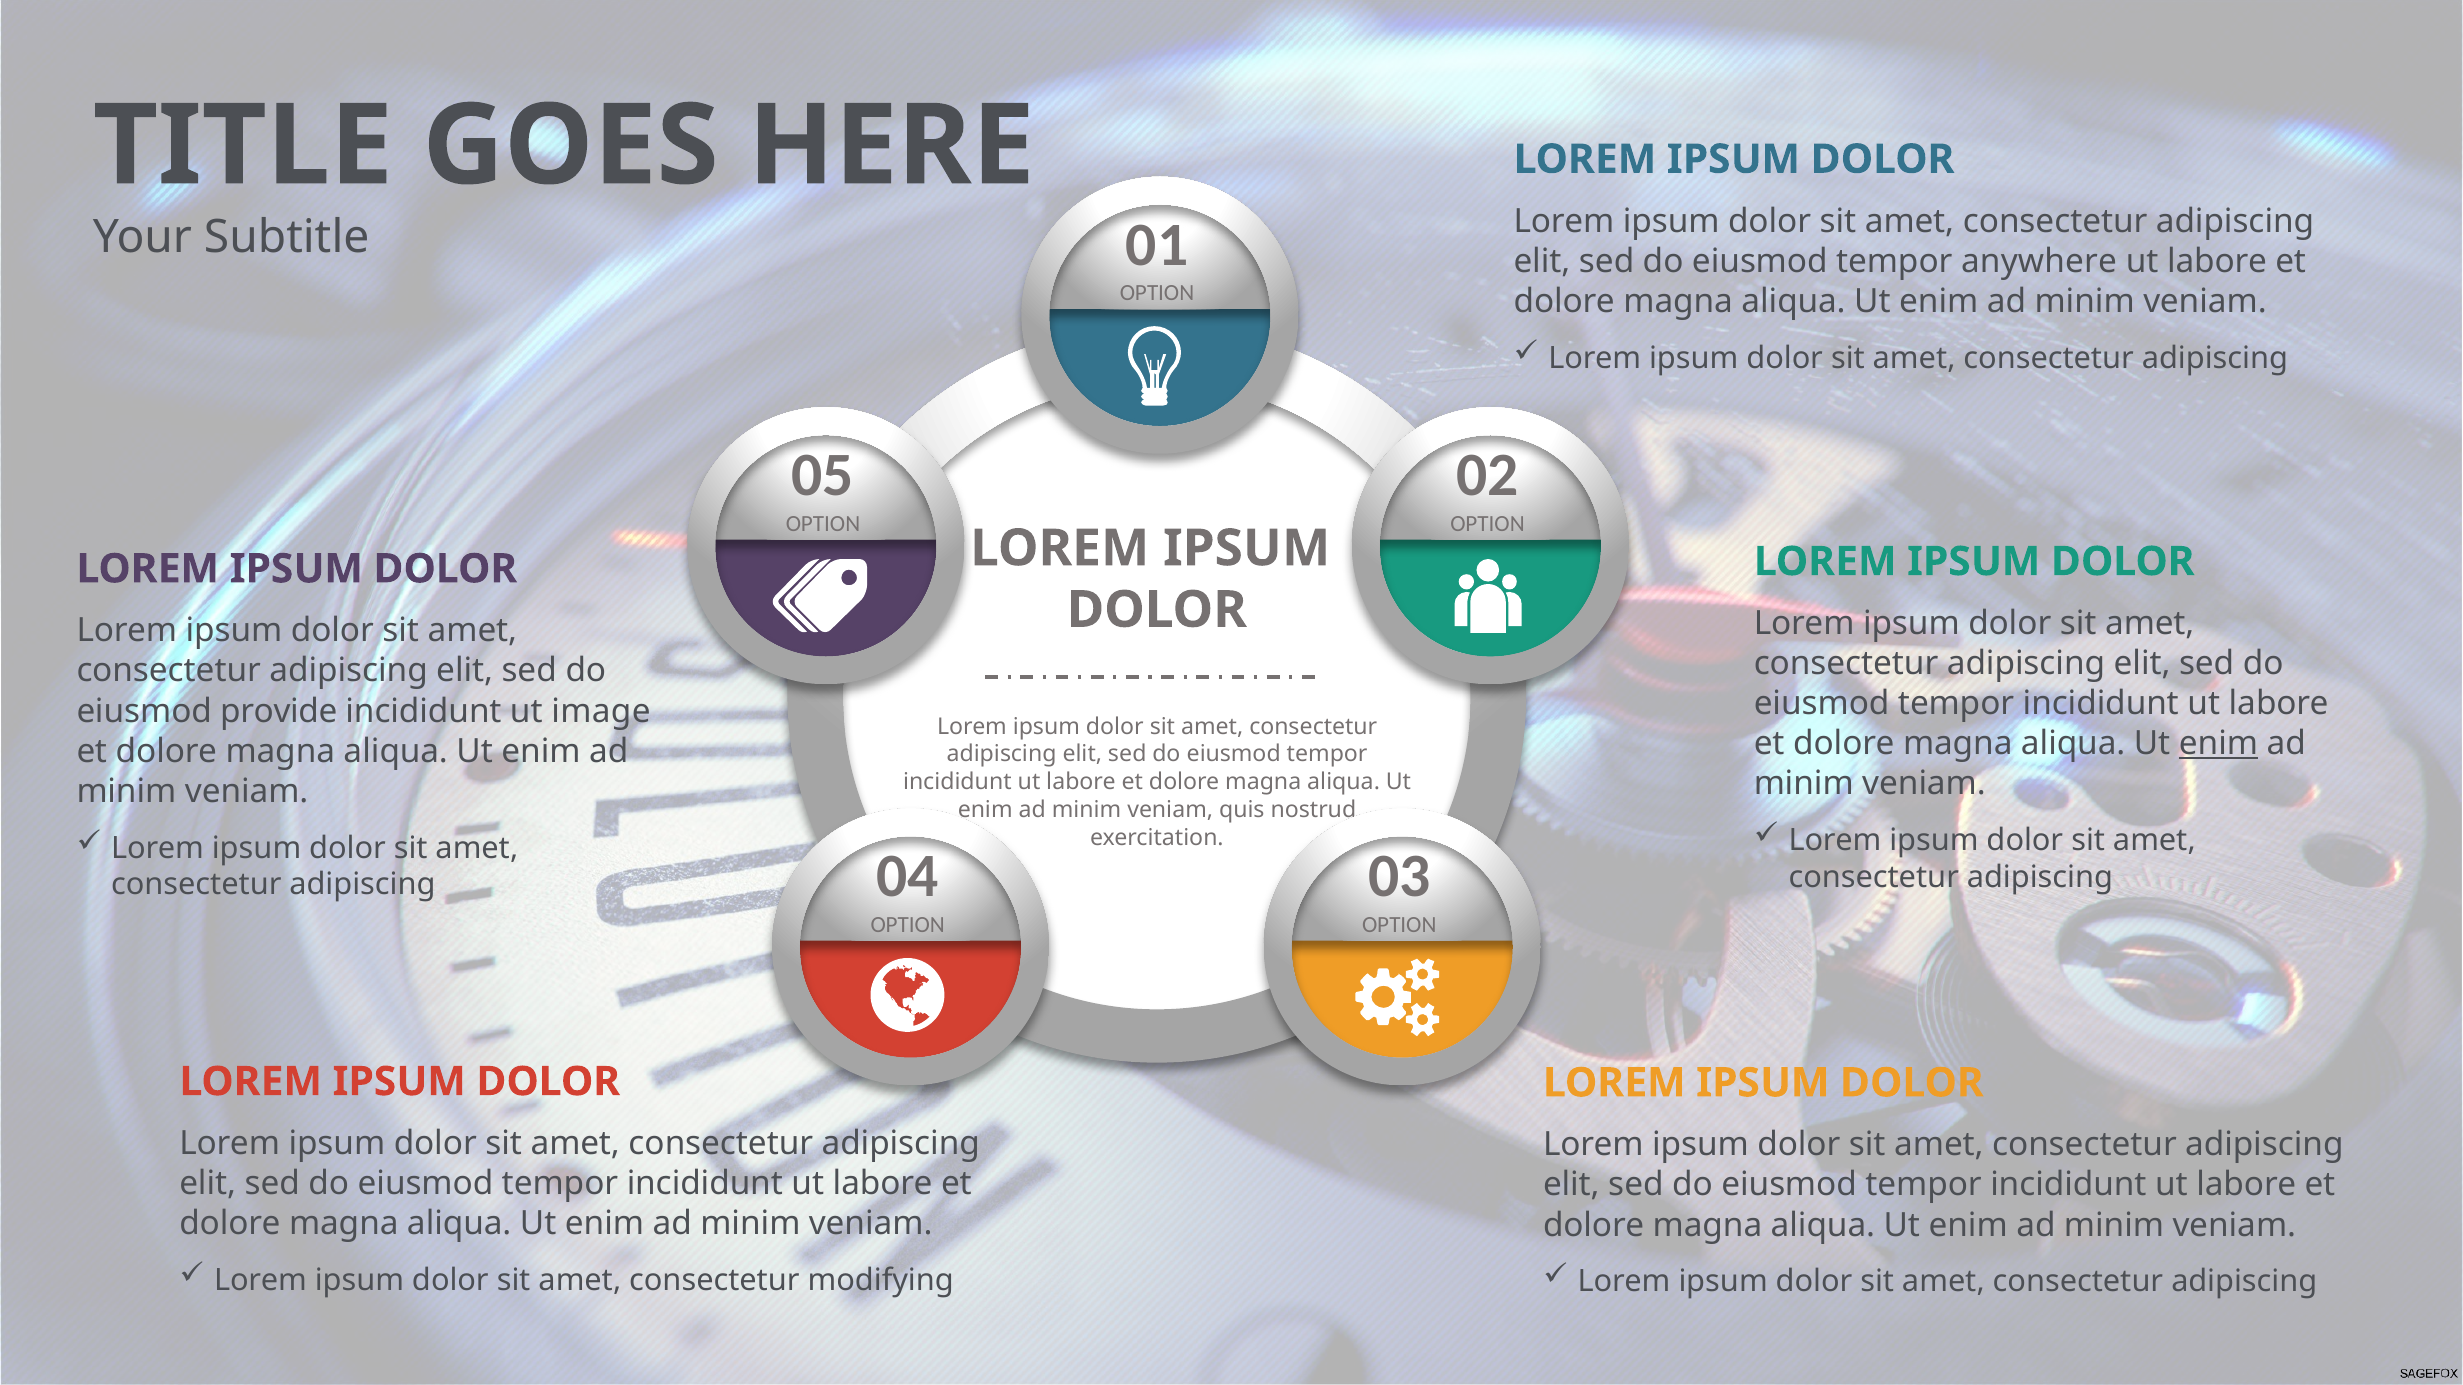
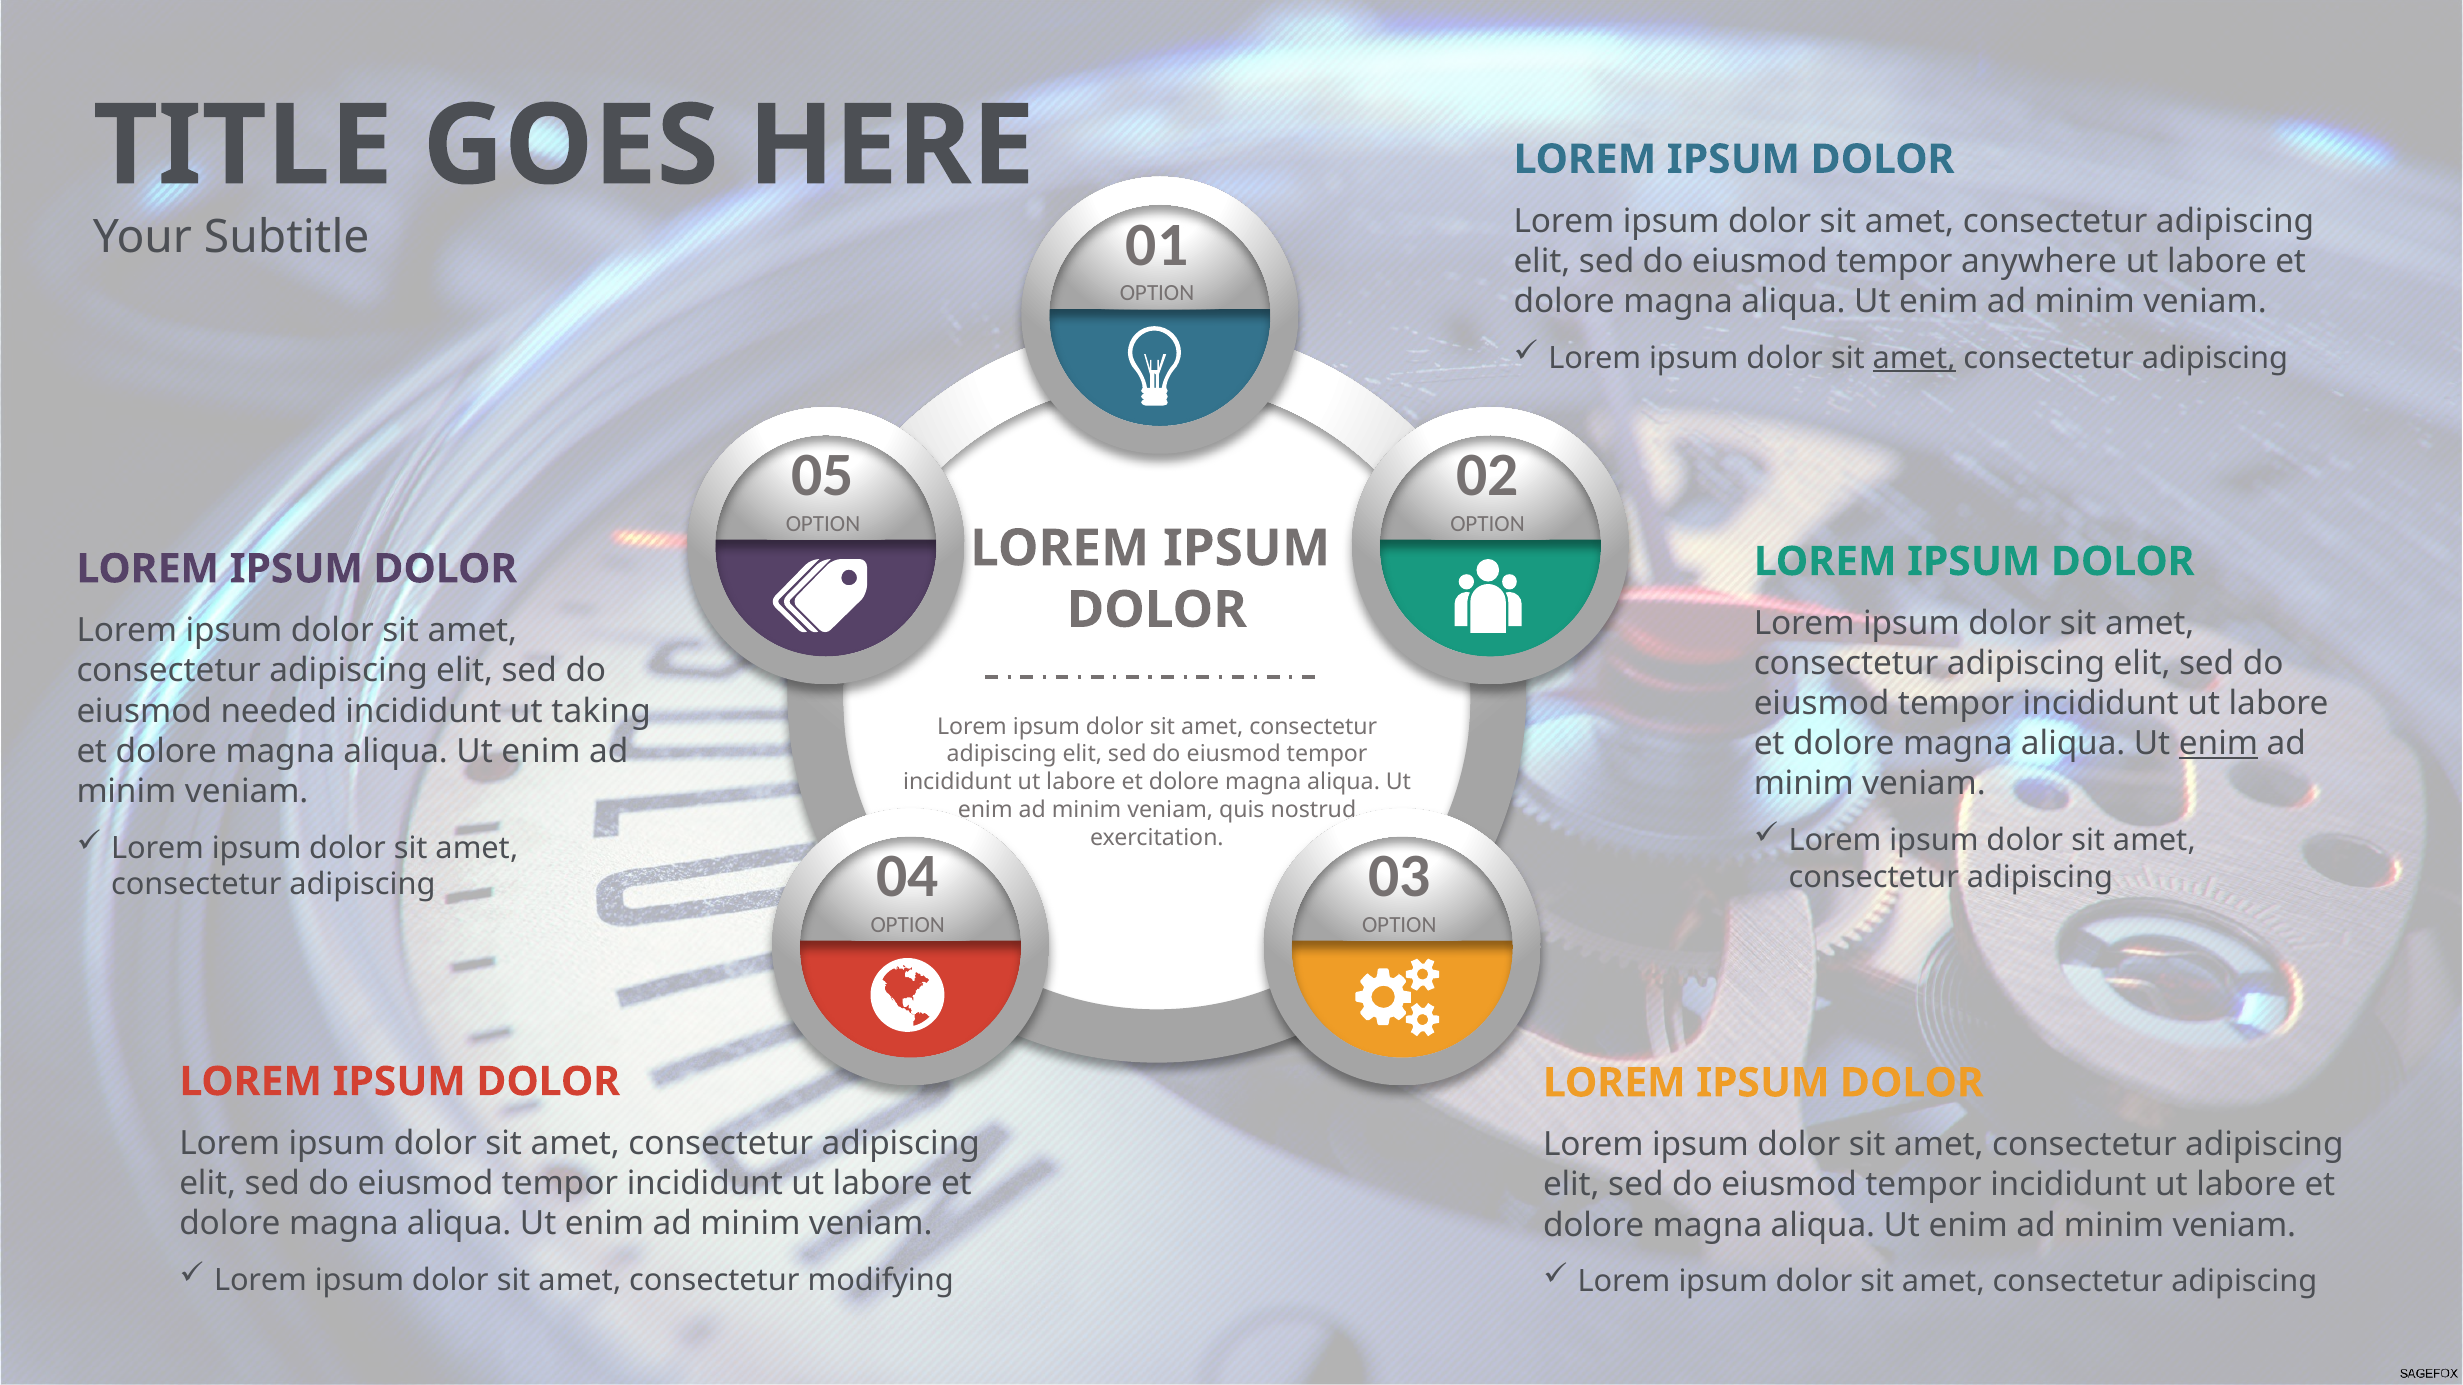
amet underline: none -> present (1914, 358)
provide: provide -> needed (279, 711)
image: image -> taking (601, 711)
